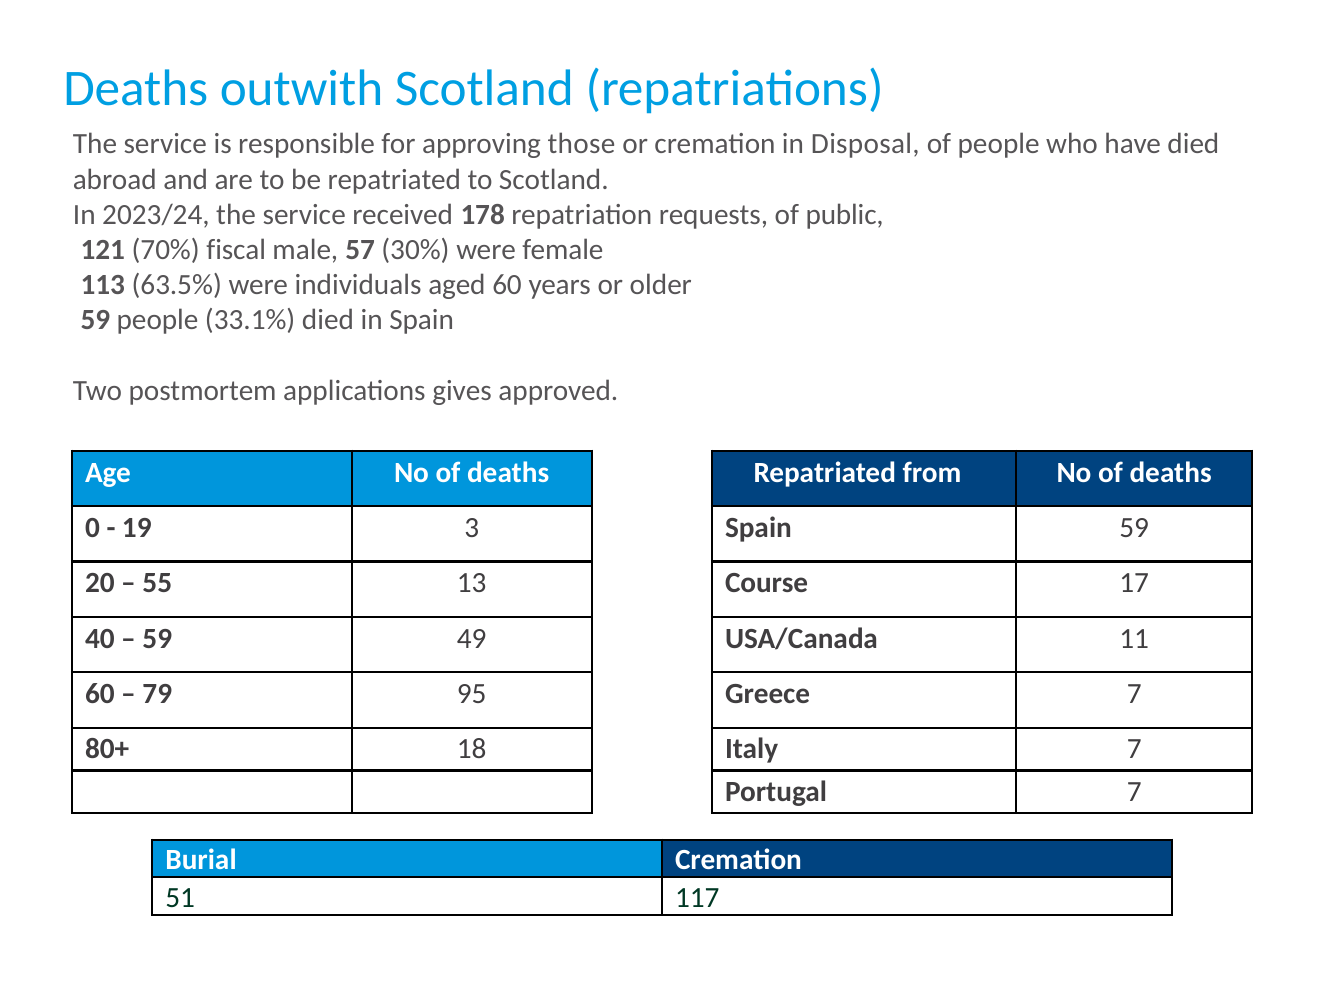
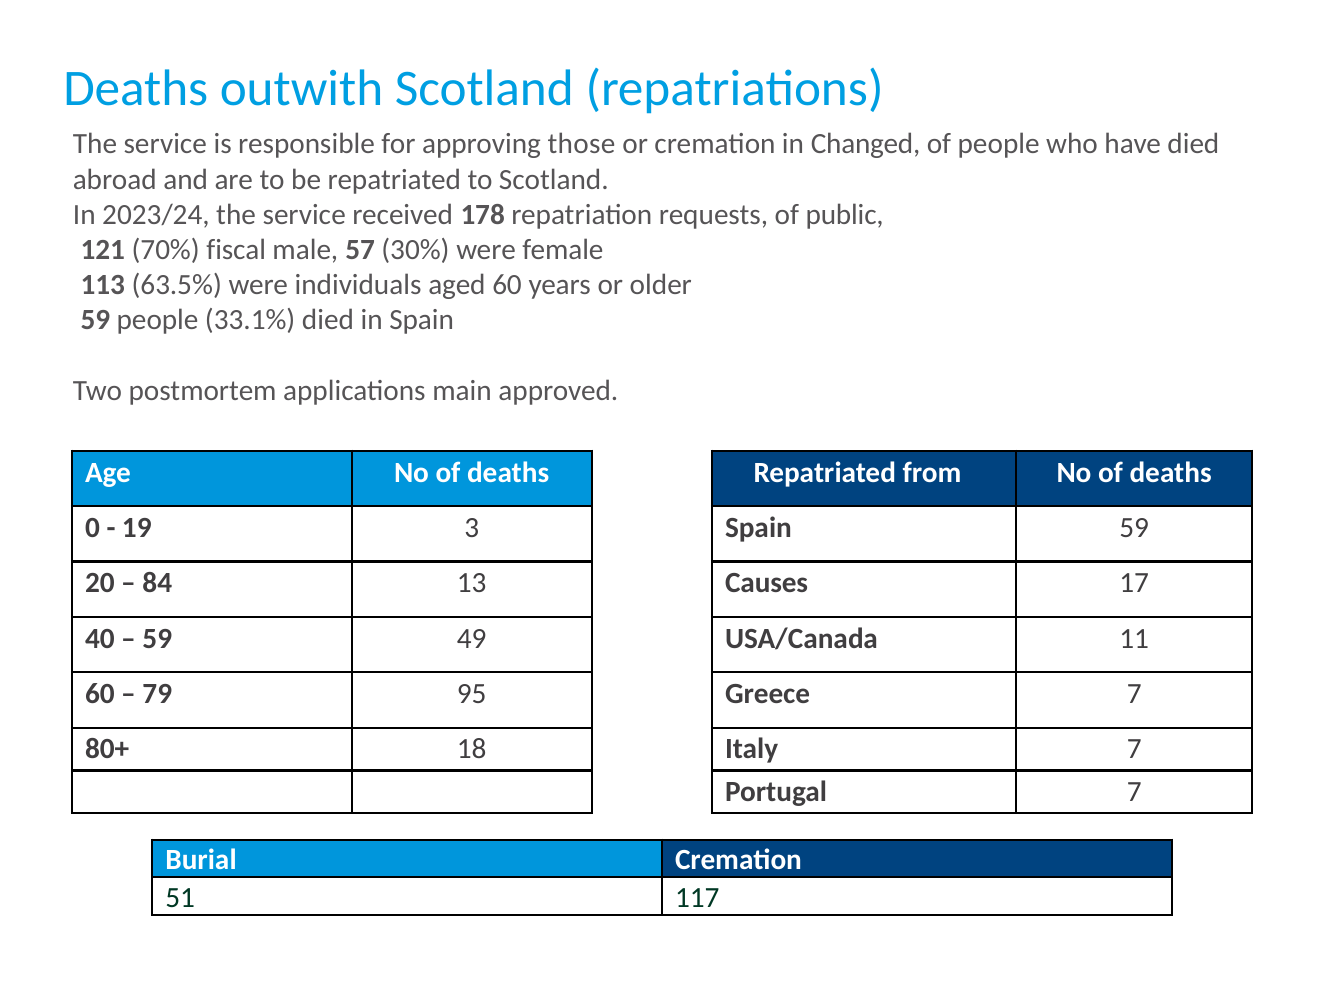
Disposal: Disposal -> Changed (866, 144)
gives: gives -> main (462, 390)
55: 55 -> 84 (157, 583)
Course: Course -> Causes (767, 583)
